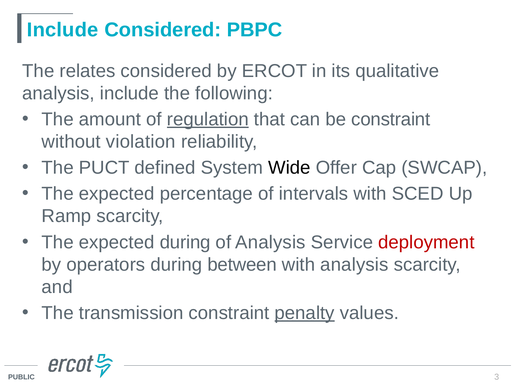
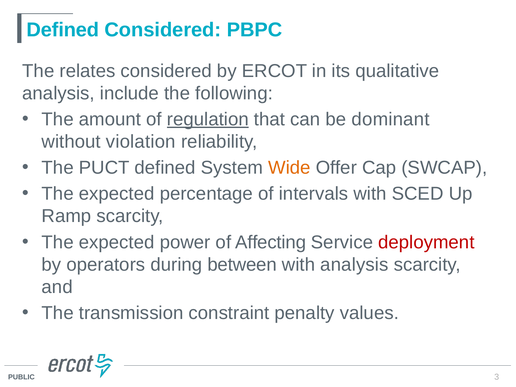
Include: Include -> Defined (63, 30)
be constraint: constraint -> dominant (391, 119)
Wide colour: black -> orange (289, 168)
expected during: during -> power (185, 242)
of Analysis: Analysis -> Affecting (271, 242)
penalty underline: present -> none (305, 313)
